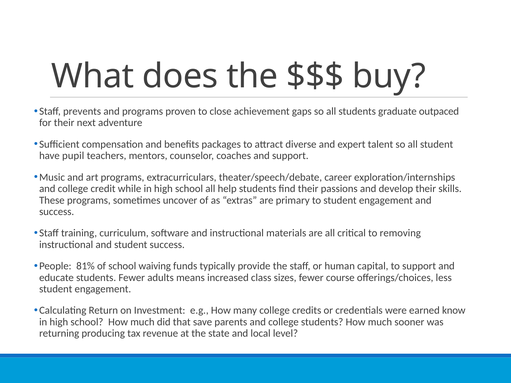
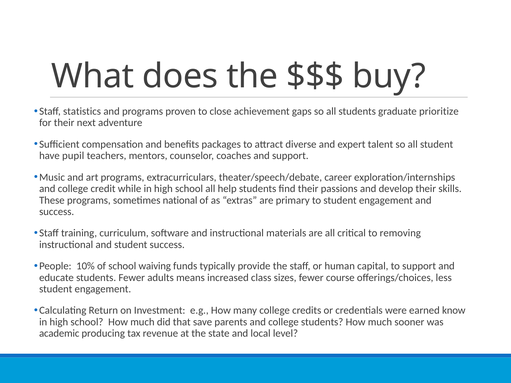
prevents: prevents -> statistics (82, 111)
outpaced: outpaced -> prioritize (439, 111)
uncover: uncover -> national (180, 200)
81%: 81% -> 10% (85, 266)
returning: returning -> academic (59, 334)
